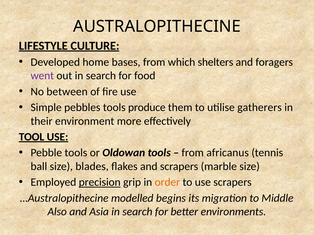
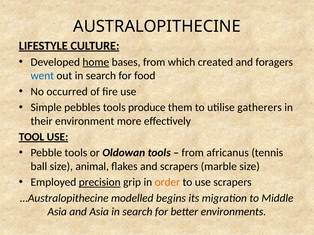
home underline: none -> present (96, 62)
shelters: shelters -> created (215, 62)
went colour: purple -> blue (42, 76)
between: between -> occurred (67, 92)
blades: blades -> animal (92, 167)
Also: Also -> Asia (57, 212)
